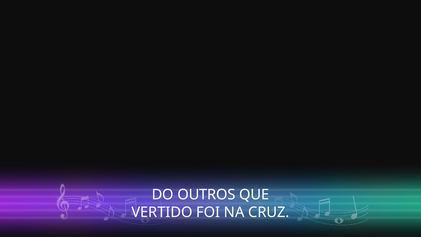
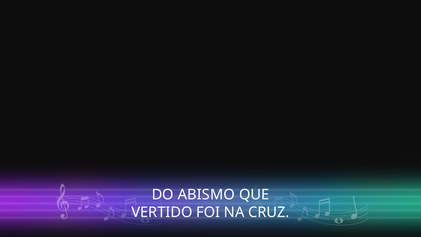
OUTROS: OUTROS -> ABISMO (206, 195)
